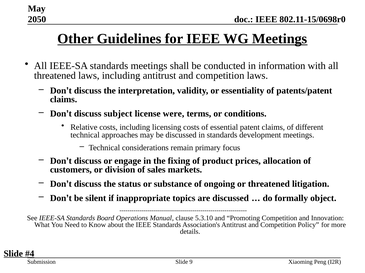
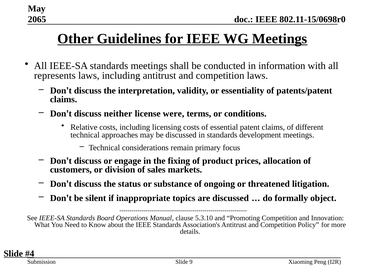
2050: 2050 -> 2065 (37, 19)
threatened: threatened -> represents (55, 76)
subject: subject -> neither (118, 114)
